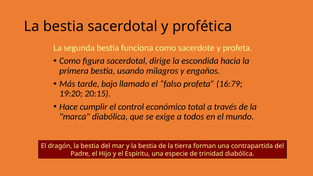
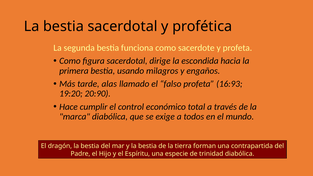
bajo: bajo -> alas (109, 84)
16:79: 16:79 -> 16:93 (229, 84)
20:15: 20:15 -> 20:90 (98, 94)
